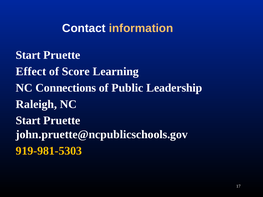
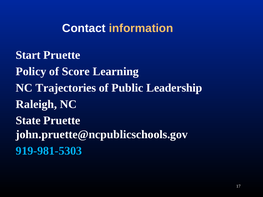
Effect: Effect -> Policy (31, 72)
Connections: Connections -> Trajectories (66, 88)
Start: Start -> State (28, 121)
919-981-5303 colour: yellow -> light blue (49, 151)
